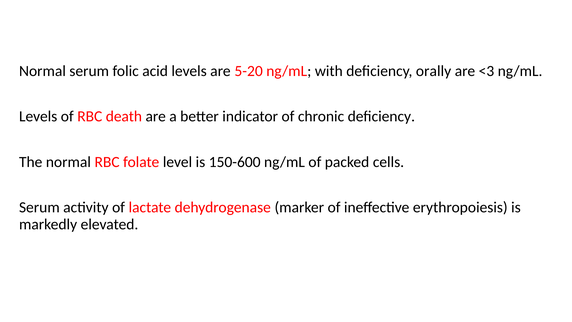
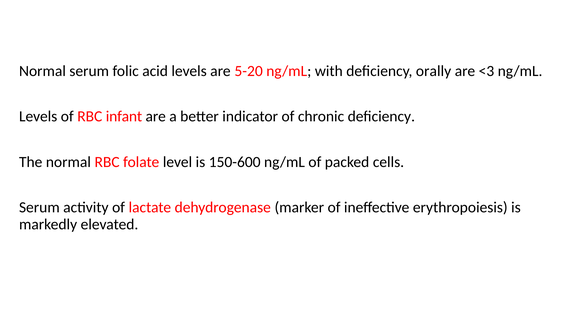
death: death -> infant (124, 116)
